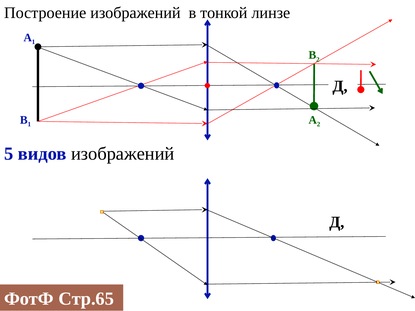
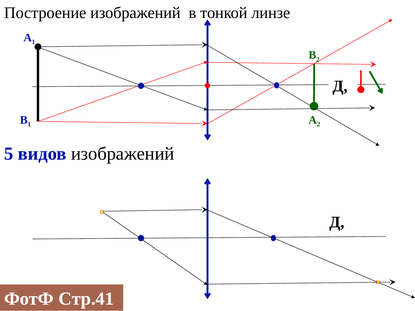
Стр.65: Стр.65 -> Стр.41 (86, 299)
